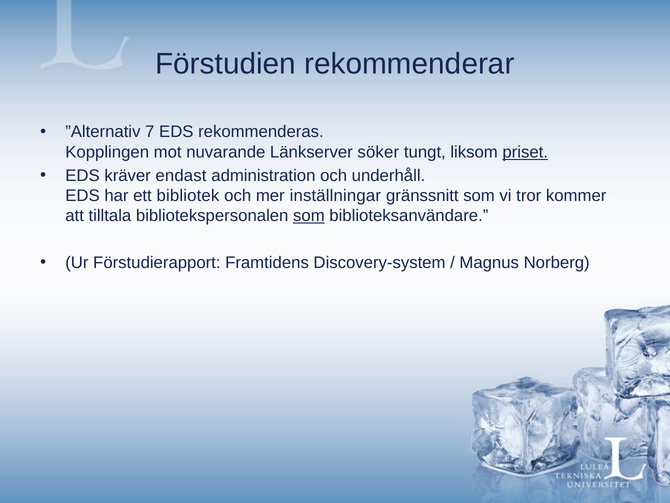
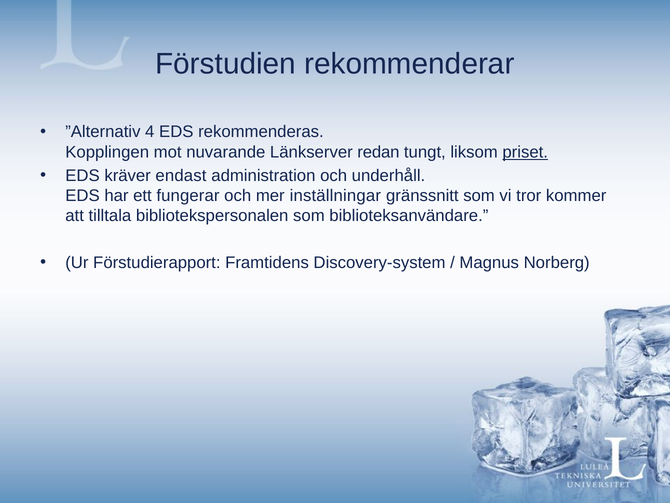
7: 7 -> 4 (150, 132)
söker: söker -> redan (378, 152)
bibliotek: bibliotek -> fungerar (188, 195)
som underline: present -> none (309, 216)
